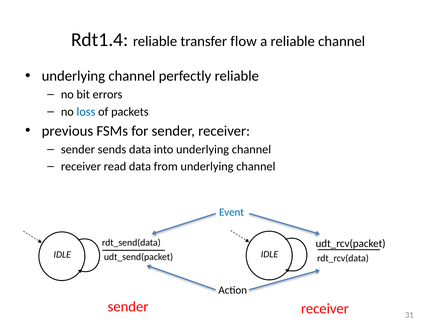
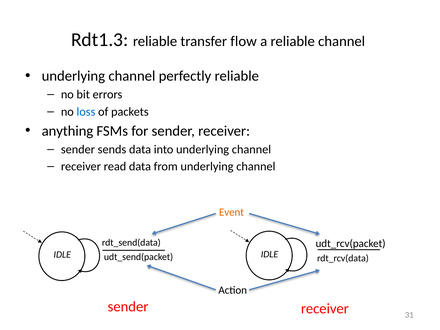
Rdt1.4: Rdt1.4 -> Rdt1.3 (100, 40)
previous: previous -> anything (67, 131)
Event colour: blue -> orange (231, 212)
